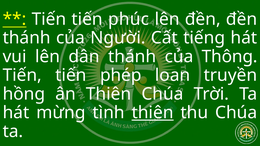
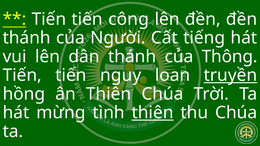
phúc: phúc -> công (129, 19)
phép: phép -> nguy (121, 75)
truyền underline: none -> present (230, 75)
